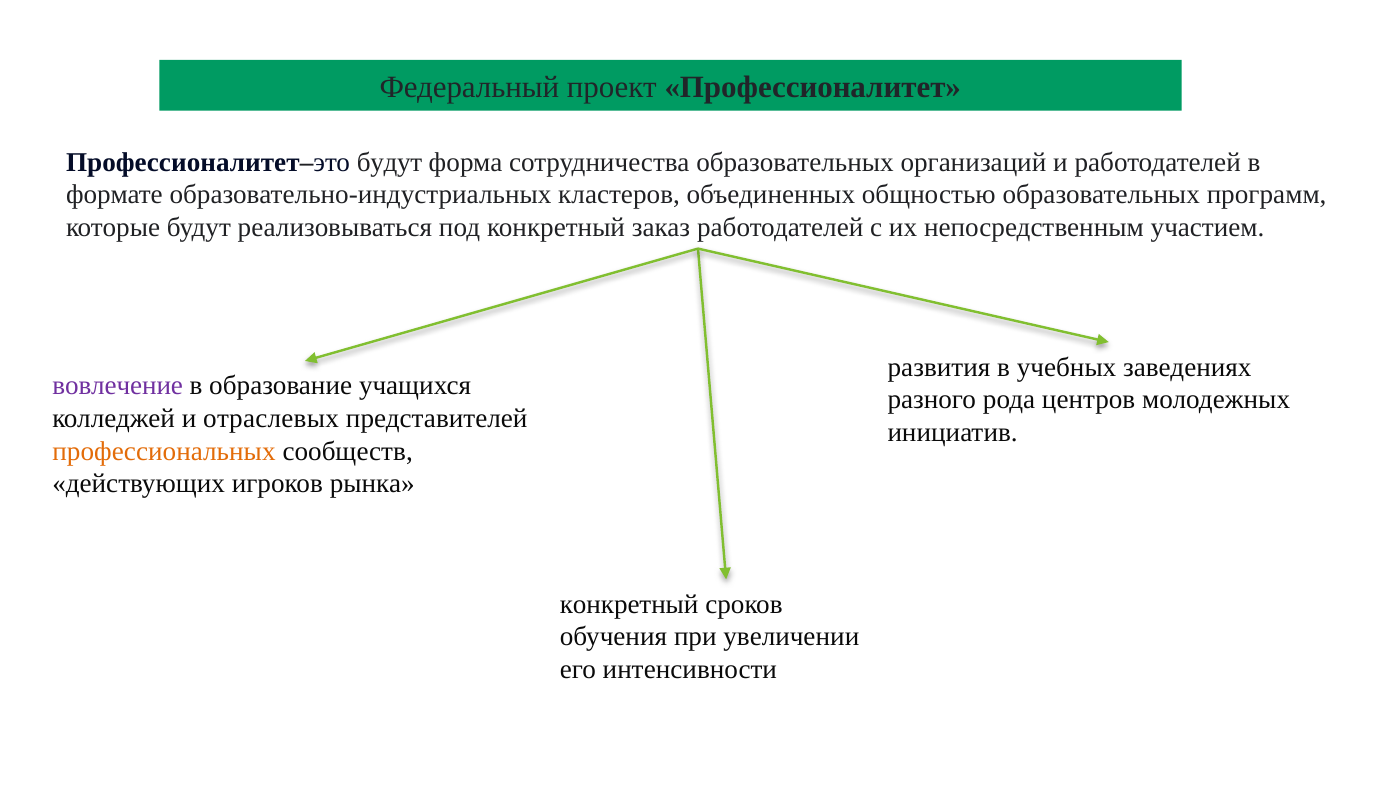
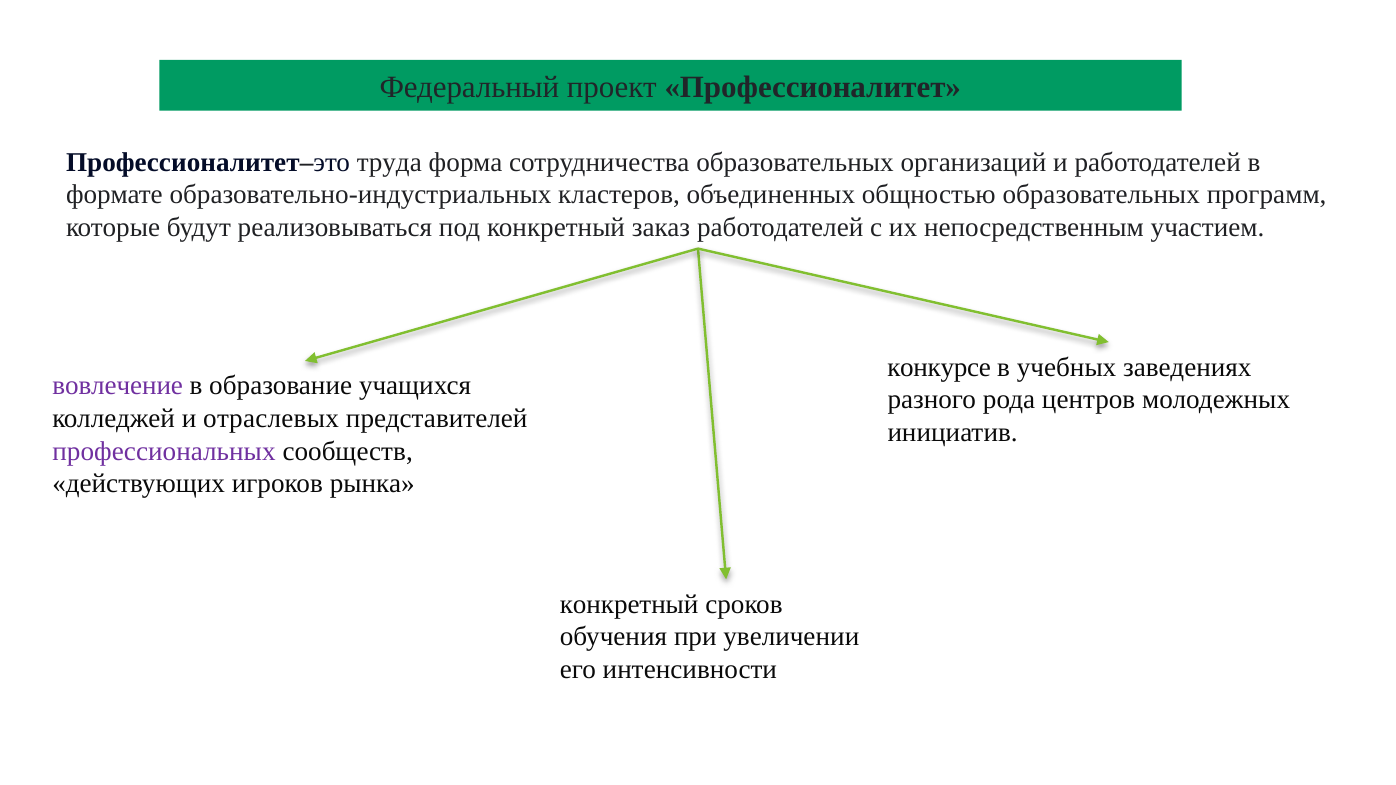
Профессионалитет–это будут: будут -> труда (389, 162)
развития: развития -> конкурсе (939, 367)
профессиональных colour: orange -> purple (164, 451)
